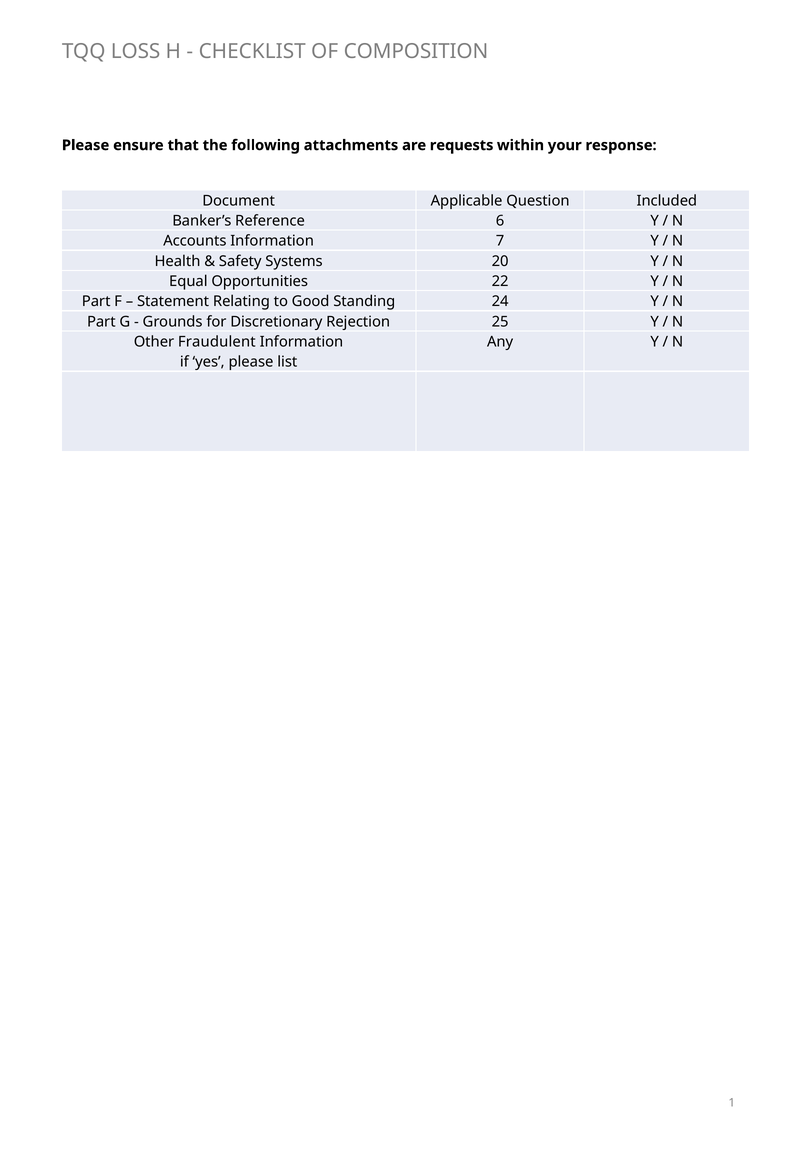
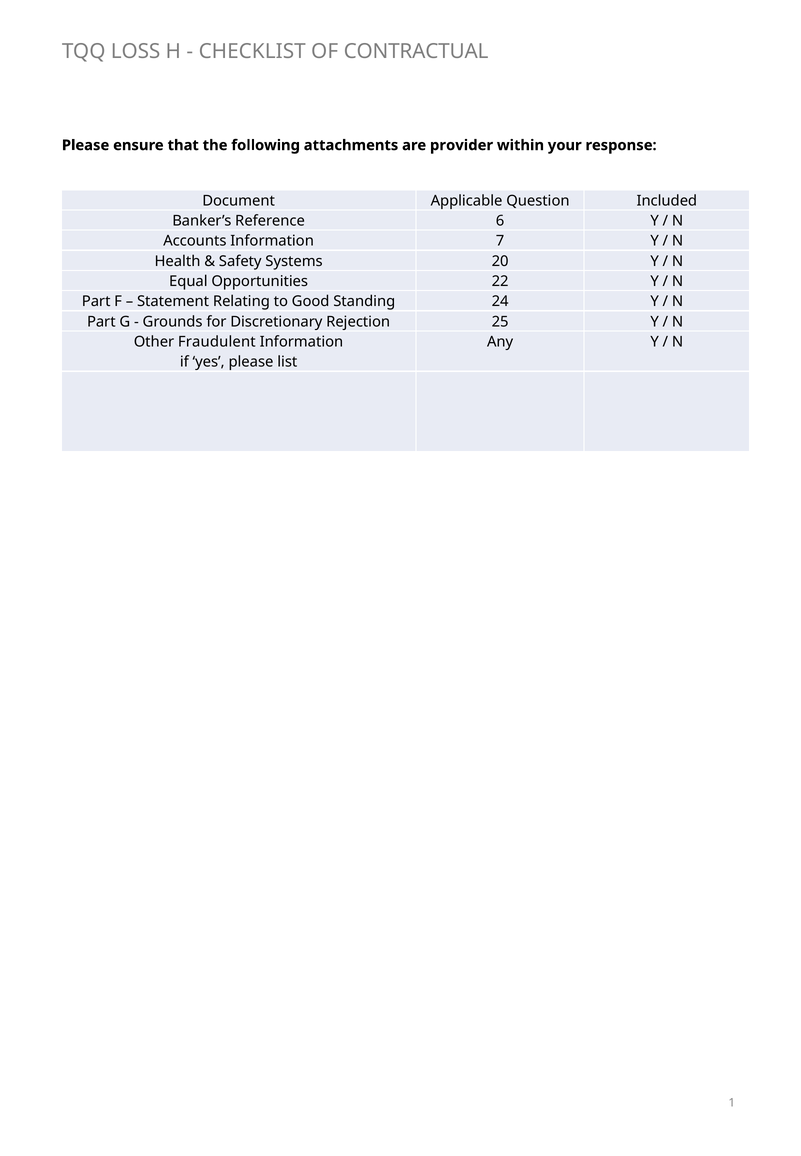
COMPOSITION: COMPOSITION -> CONTRACTUAL (416, 52)
requests: requests -> provider (462, 145)
